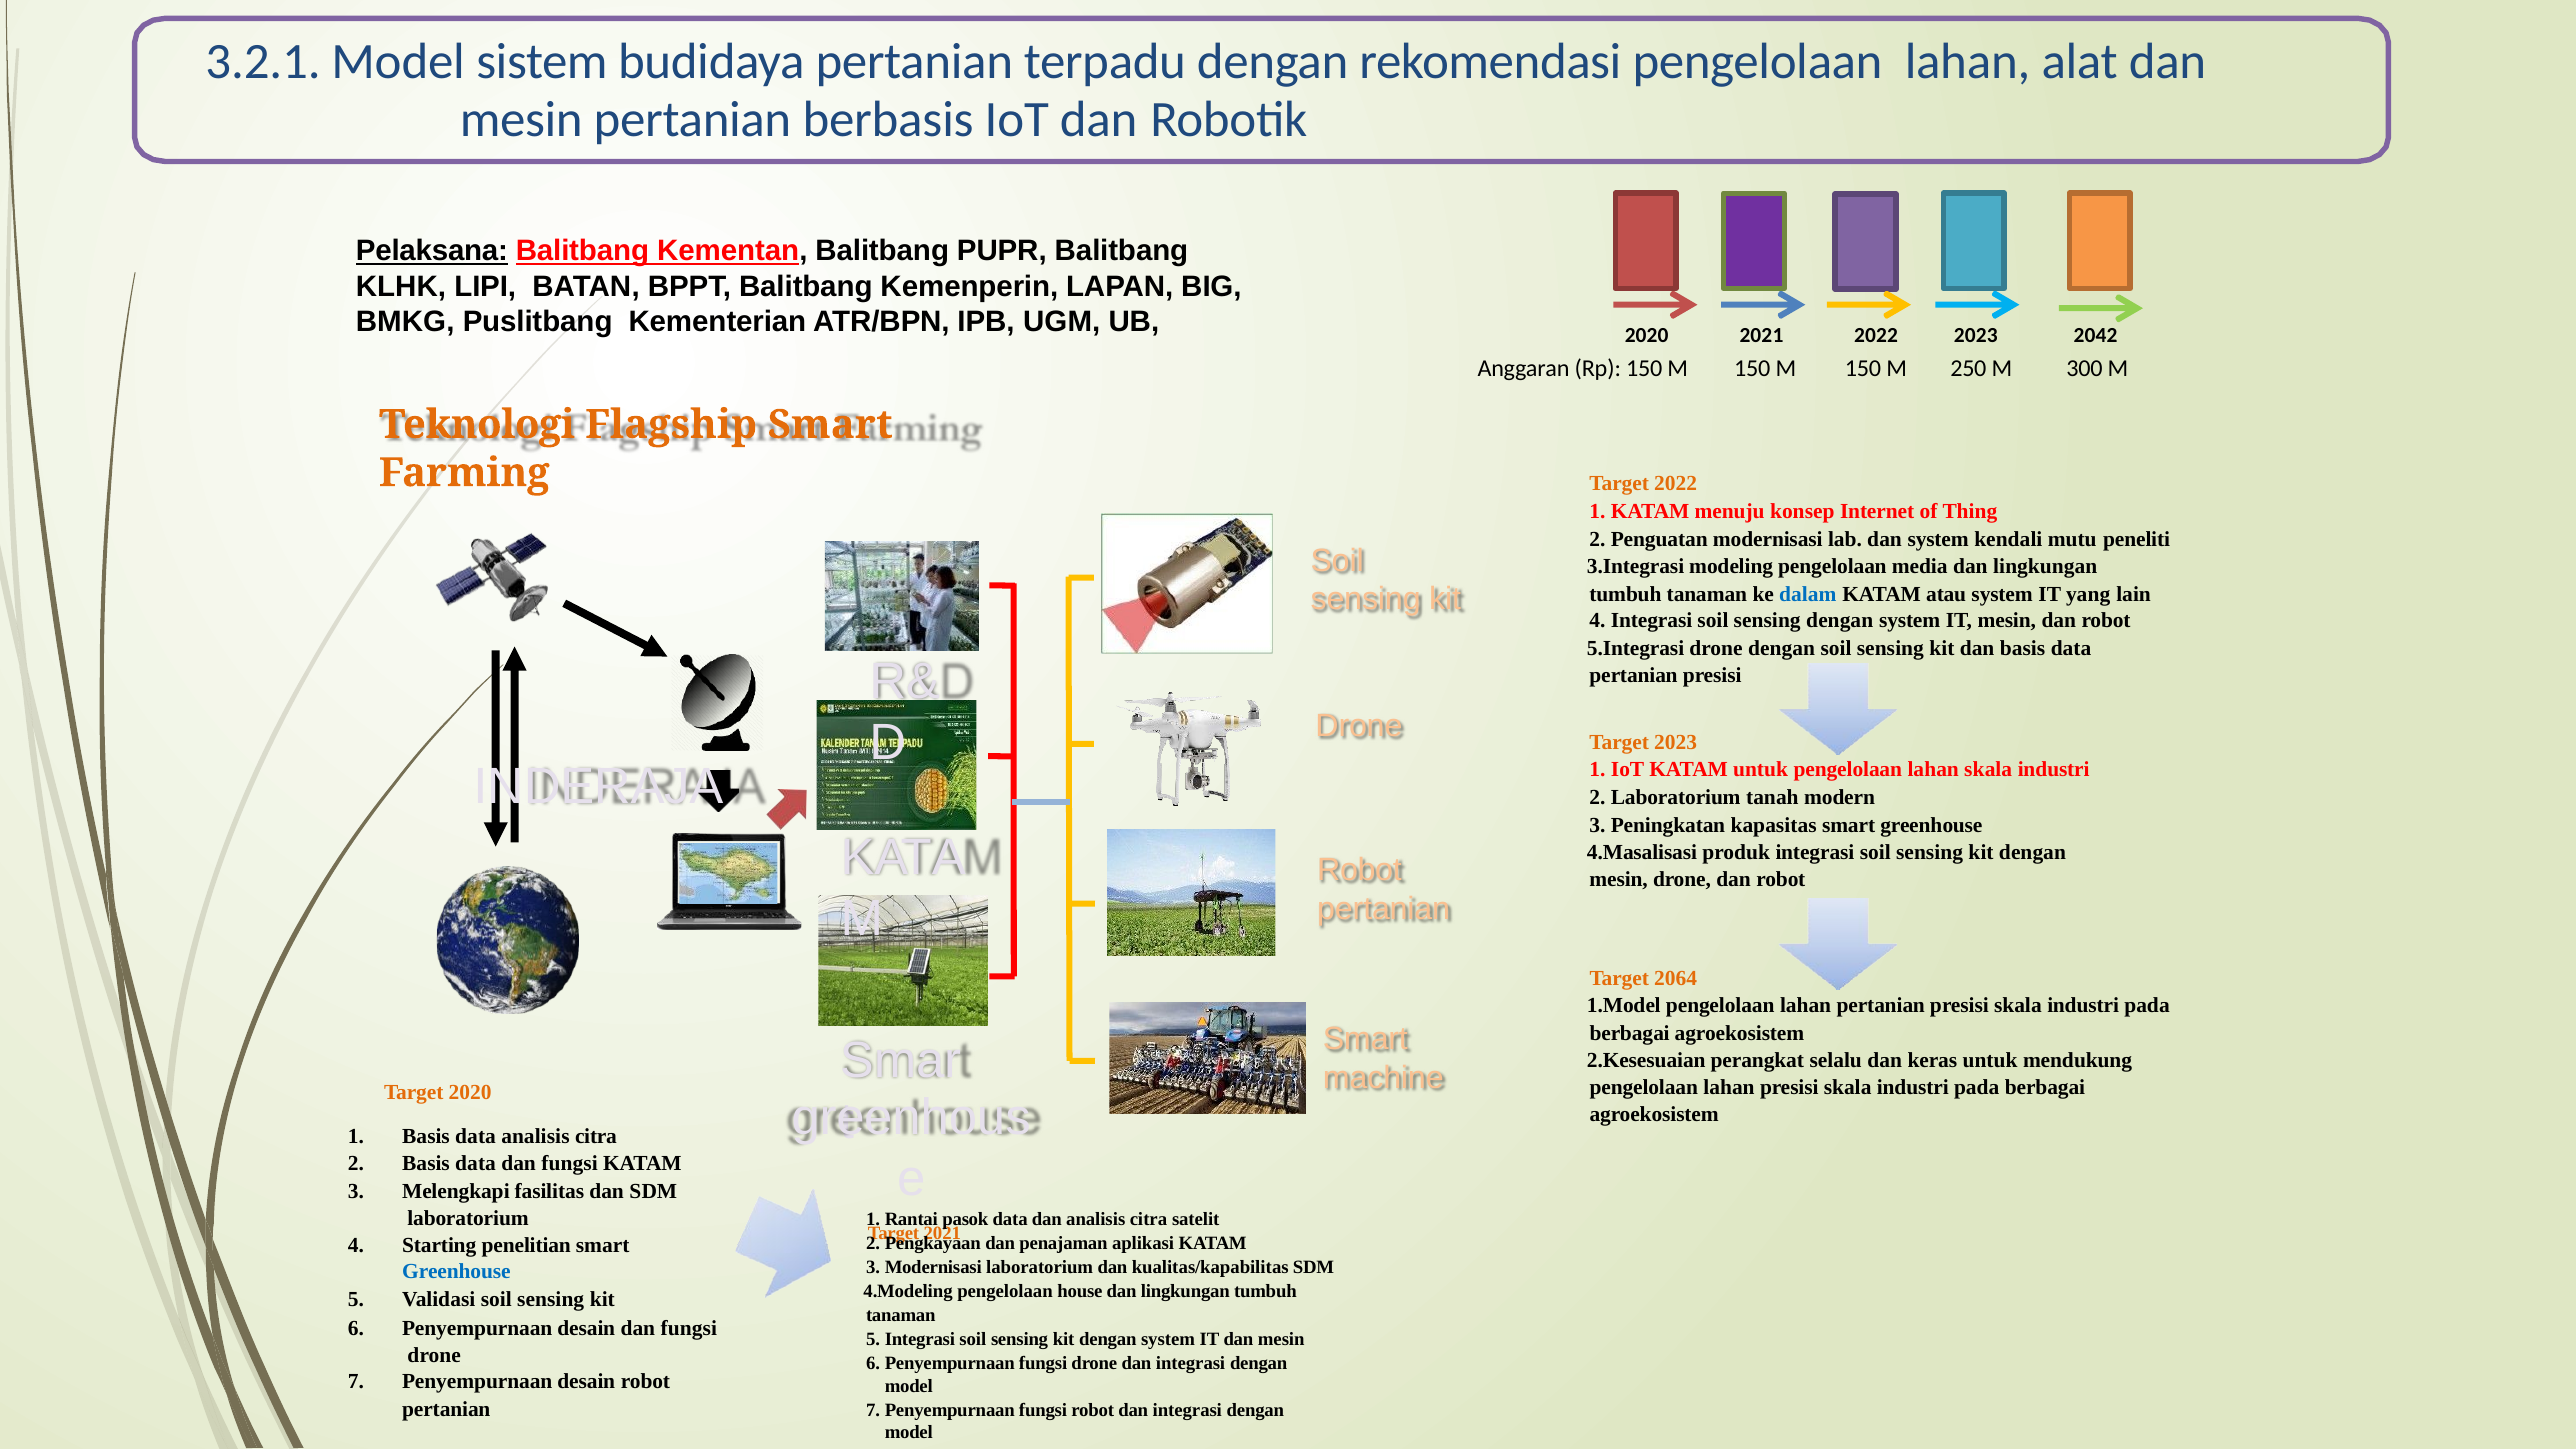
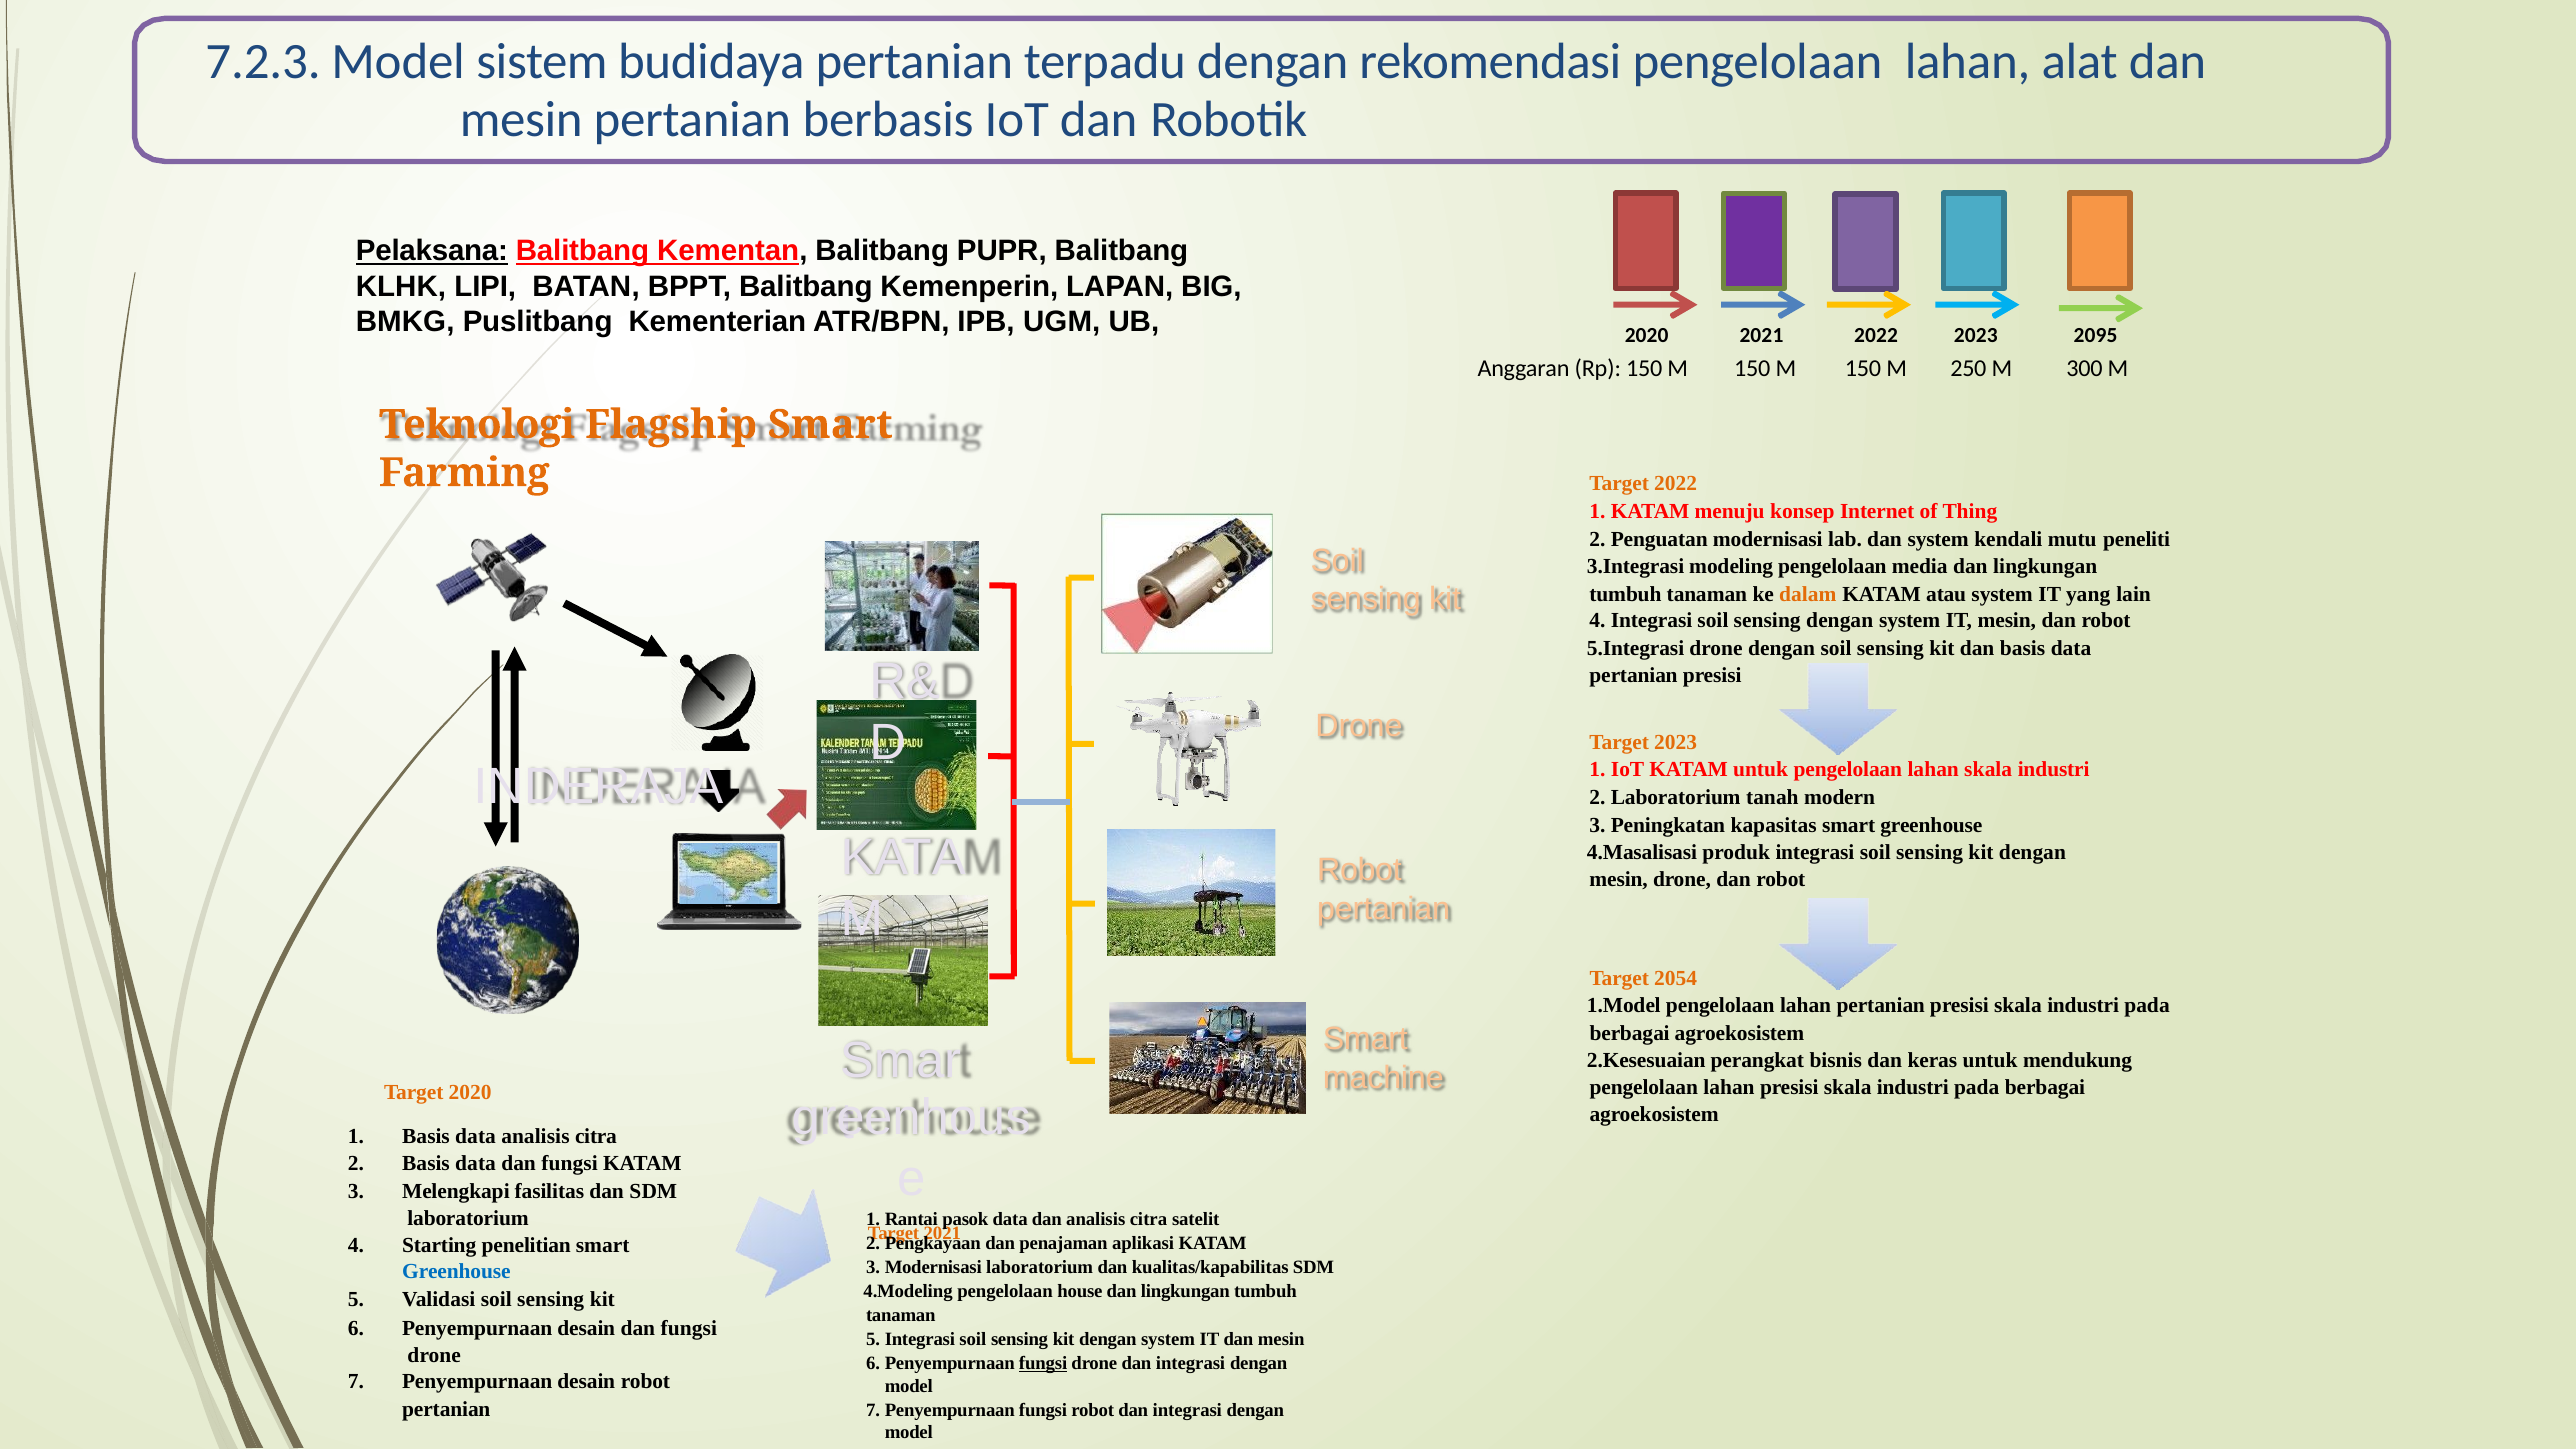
3.2.1: 3.2.1 -> 7.2.3 (263, 62)
2042: 2042 -> 2095 (2096, 336)
dalam colour: blue -> orange (1808, 594)
2064: 2064 -> 2054 (1676, 978)
selalu: selalu -> bisnis (1836, 1061)
fungsi underline: none -> present (1043, 1364)
